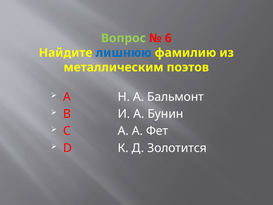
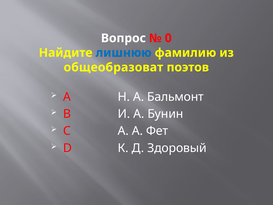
Вопрос colour: light green -> white (123, 38)
6: 6 -> 0 (168, 38)
металлическим: металлическим -> общеобразоват (113, 67)
Золотится: Золотится -> Здоровый (177, 148)
